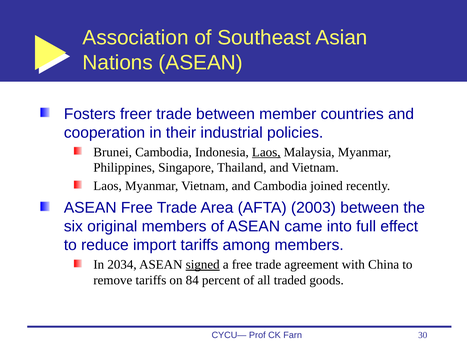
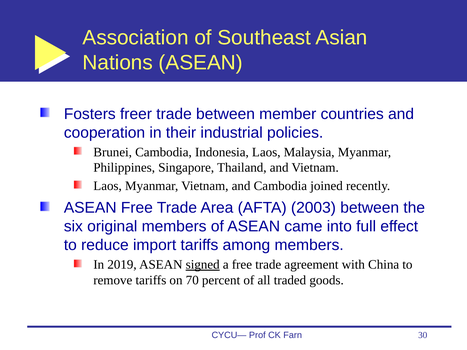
Laos underline: present -> none (266, 152)
2034: 2034 -> 2019 (122, 265)
84: 84 -> 70 (192, 280)
